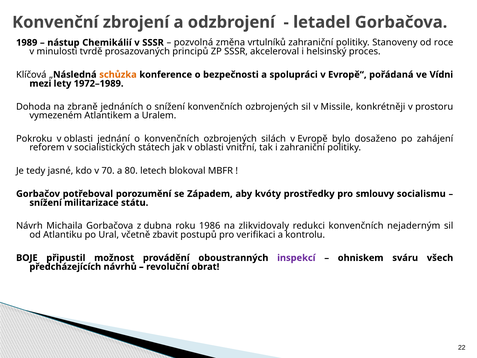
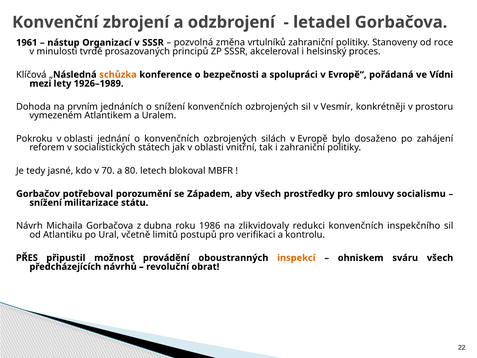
1989: 1989 -> 1961 (27, 43)
Chemikálií: Chemikálií -> Organizací (107, 43)
1972–1989: 1972–1989 -> 1926–1989 (99, 83)
zbraně: zbraně -> prvním (83, 107)
Missile: Missile -> Vesmír (337, 107)
aby kvóty: kvóty -> všech (268, 194)
nejaderným: nejaderným -> inspekčního (414, 226)
zbavit: zbavit -> limitů (165, 235)
BOJE: BOJE -> PŘES (27, 258)
inspekcí colour: purple -> orange (296, 258)
